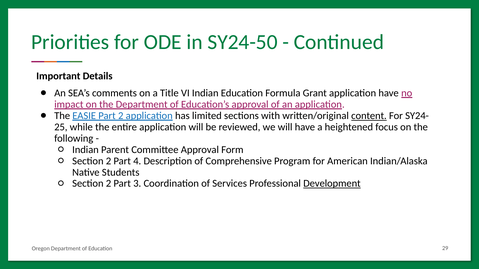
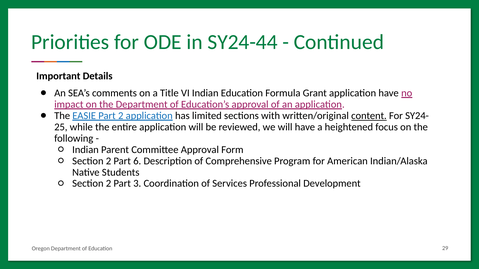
SY24-50: SY24-50 -> SY24-44 (243, 42)
4: 4 -> 6 (137, 161)
Development underline: present -> none (332, 184)
